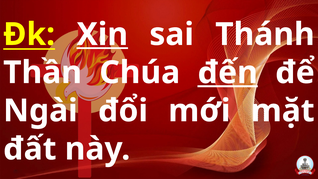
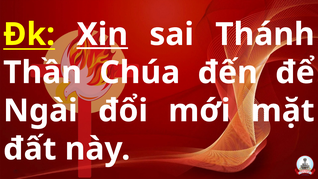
đến underline: present -> none (228, 73)
